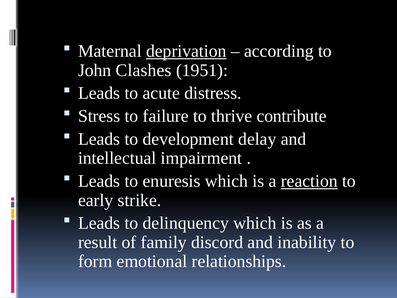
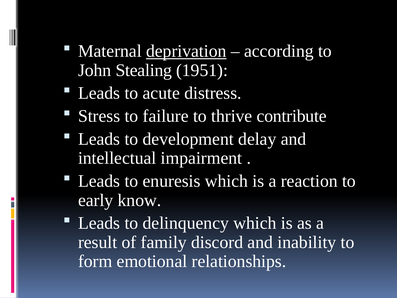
Clashes: Clashes -> Stealing (144, 70)
reaction underline: present -> none (309, 181)
strike: strike -> know (139, 200)
